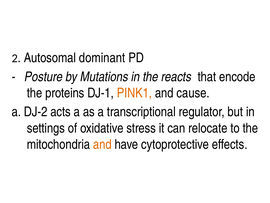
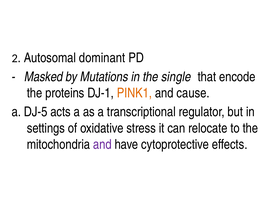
Posture: Posture -> Masked (44, 77)
reacts: reacts -> single (176, 77)
DJ-2: DJ-2 -> DJ-5 (36, 112)
and colour: orange -> purple (102, 144)
